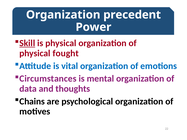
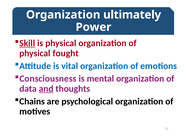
precedent: precedent -> ultimately (132, 15)
Circumstances: Circumstances -> Consciousness (48, 79)
and underline: none -> present (46, 89)
